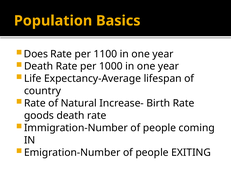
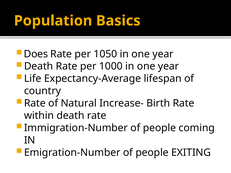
1100: 1100 -> 1050 (105, 54)
goods: goods -> within (39, 116)
